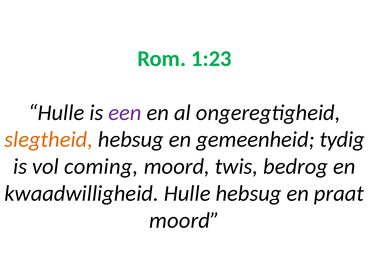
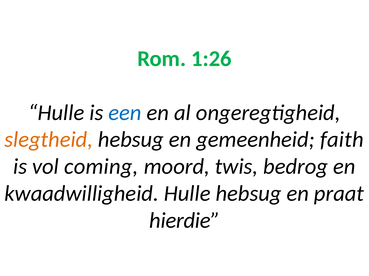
1:23: 1:23 -> 1:26 (211, 59)
een colour: purple -> blue (125, 113)
tydig: tydig -> faith (342, 140)
moord: moord -> hierdie (185, 221)
